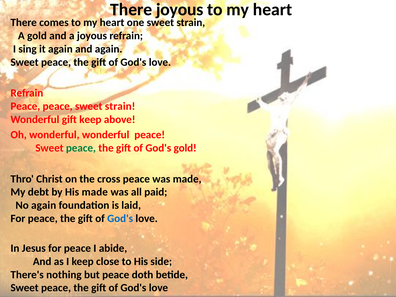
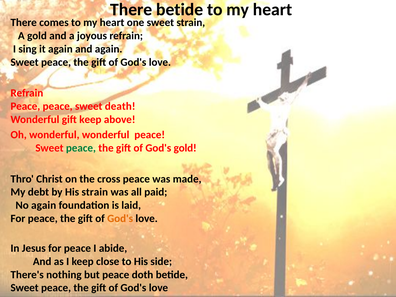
There joyous: joyous -> betide (180, 9)
peace sweet strain: strain -> death (120, 106)
His made: made -> strain (95, 192)
God's colour: blue -> orange (120, 218)
